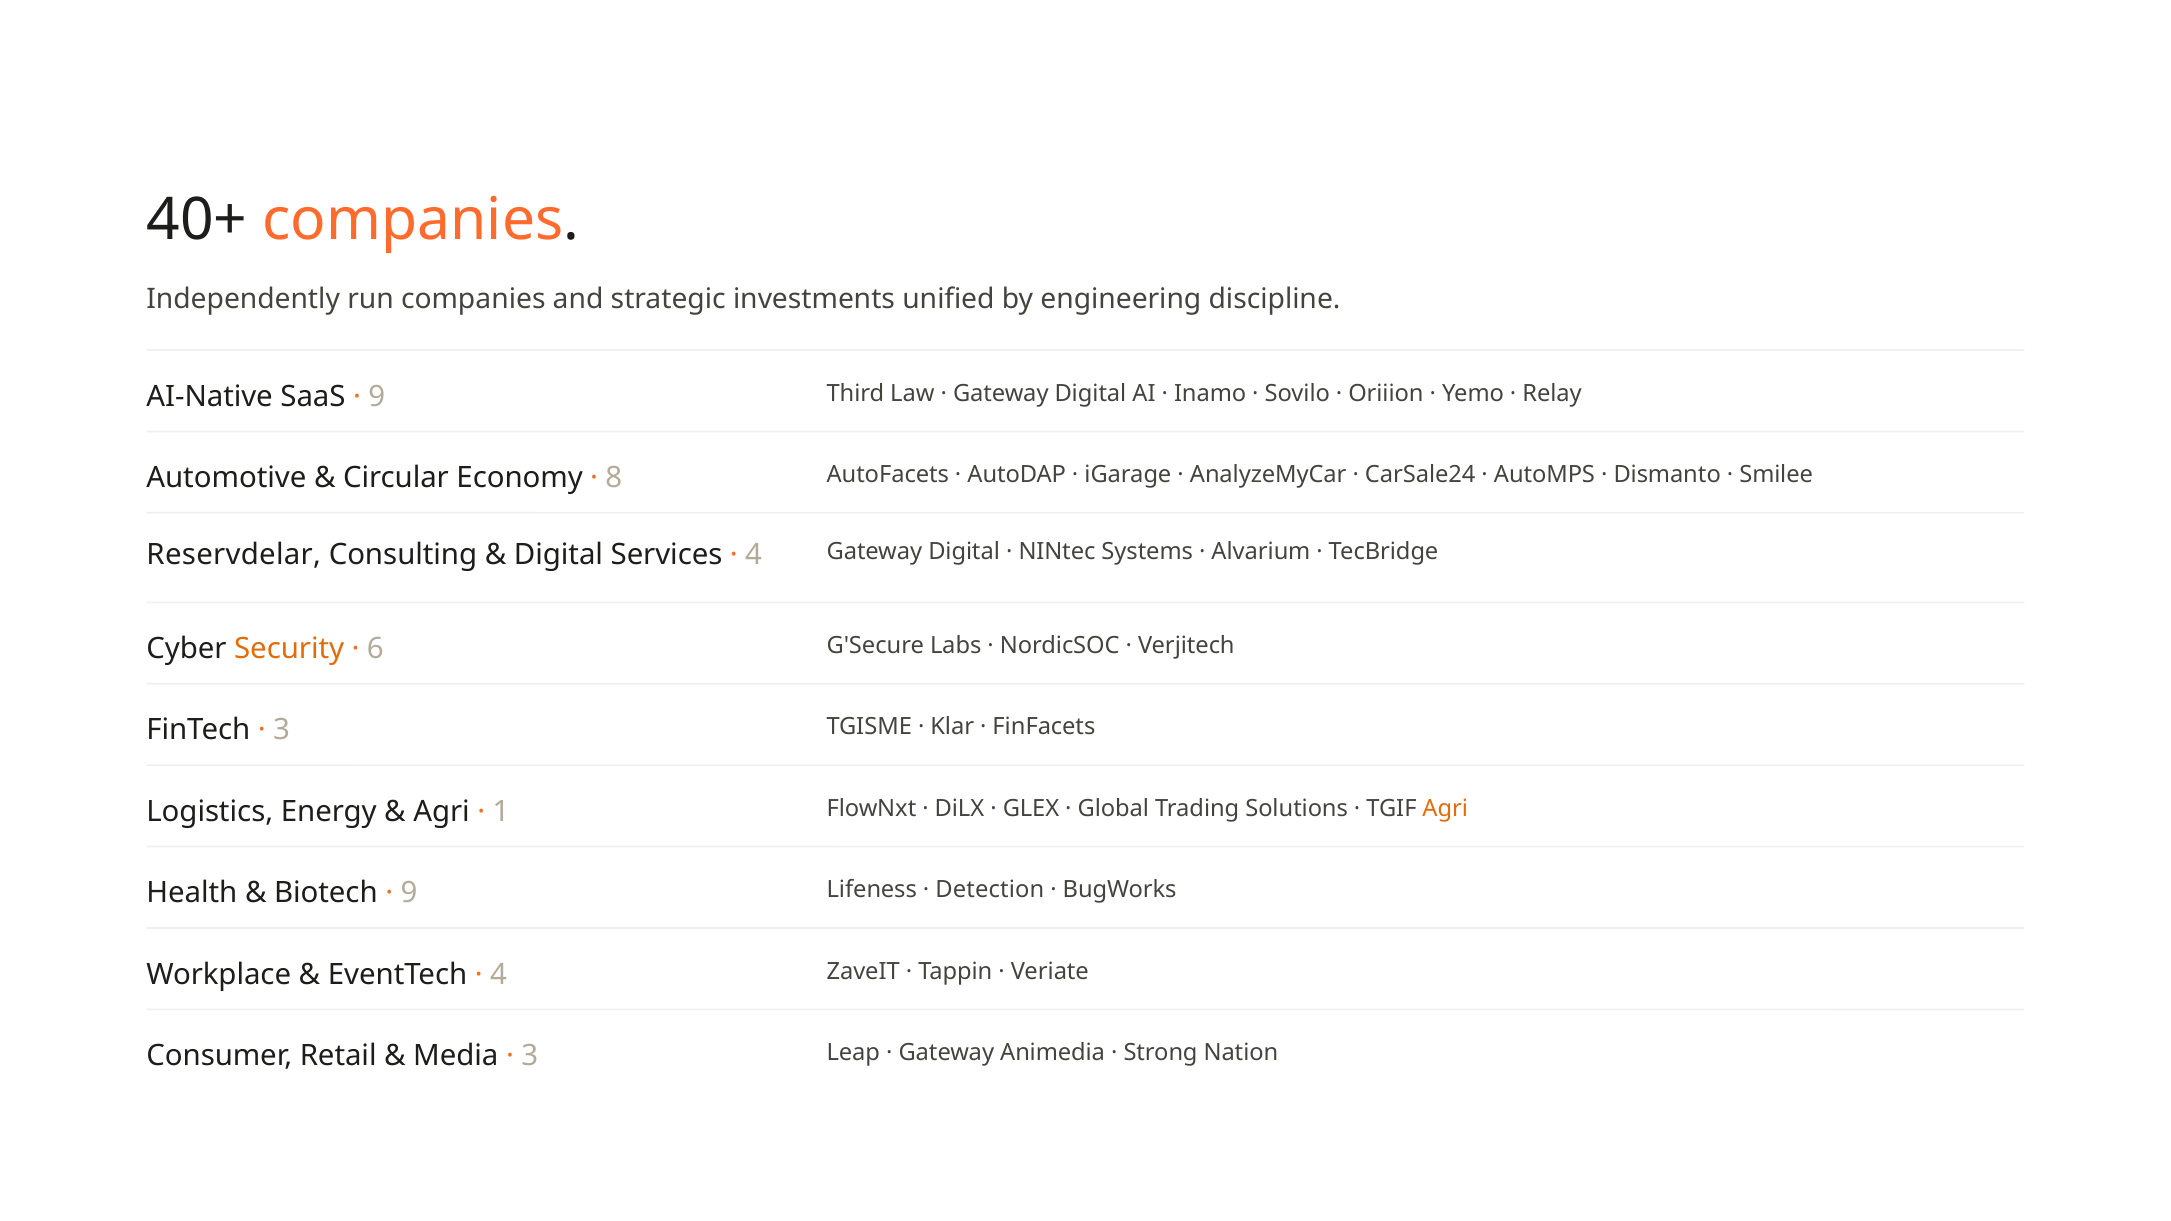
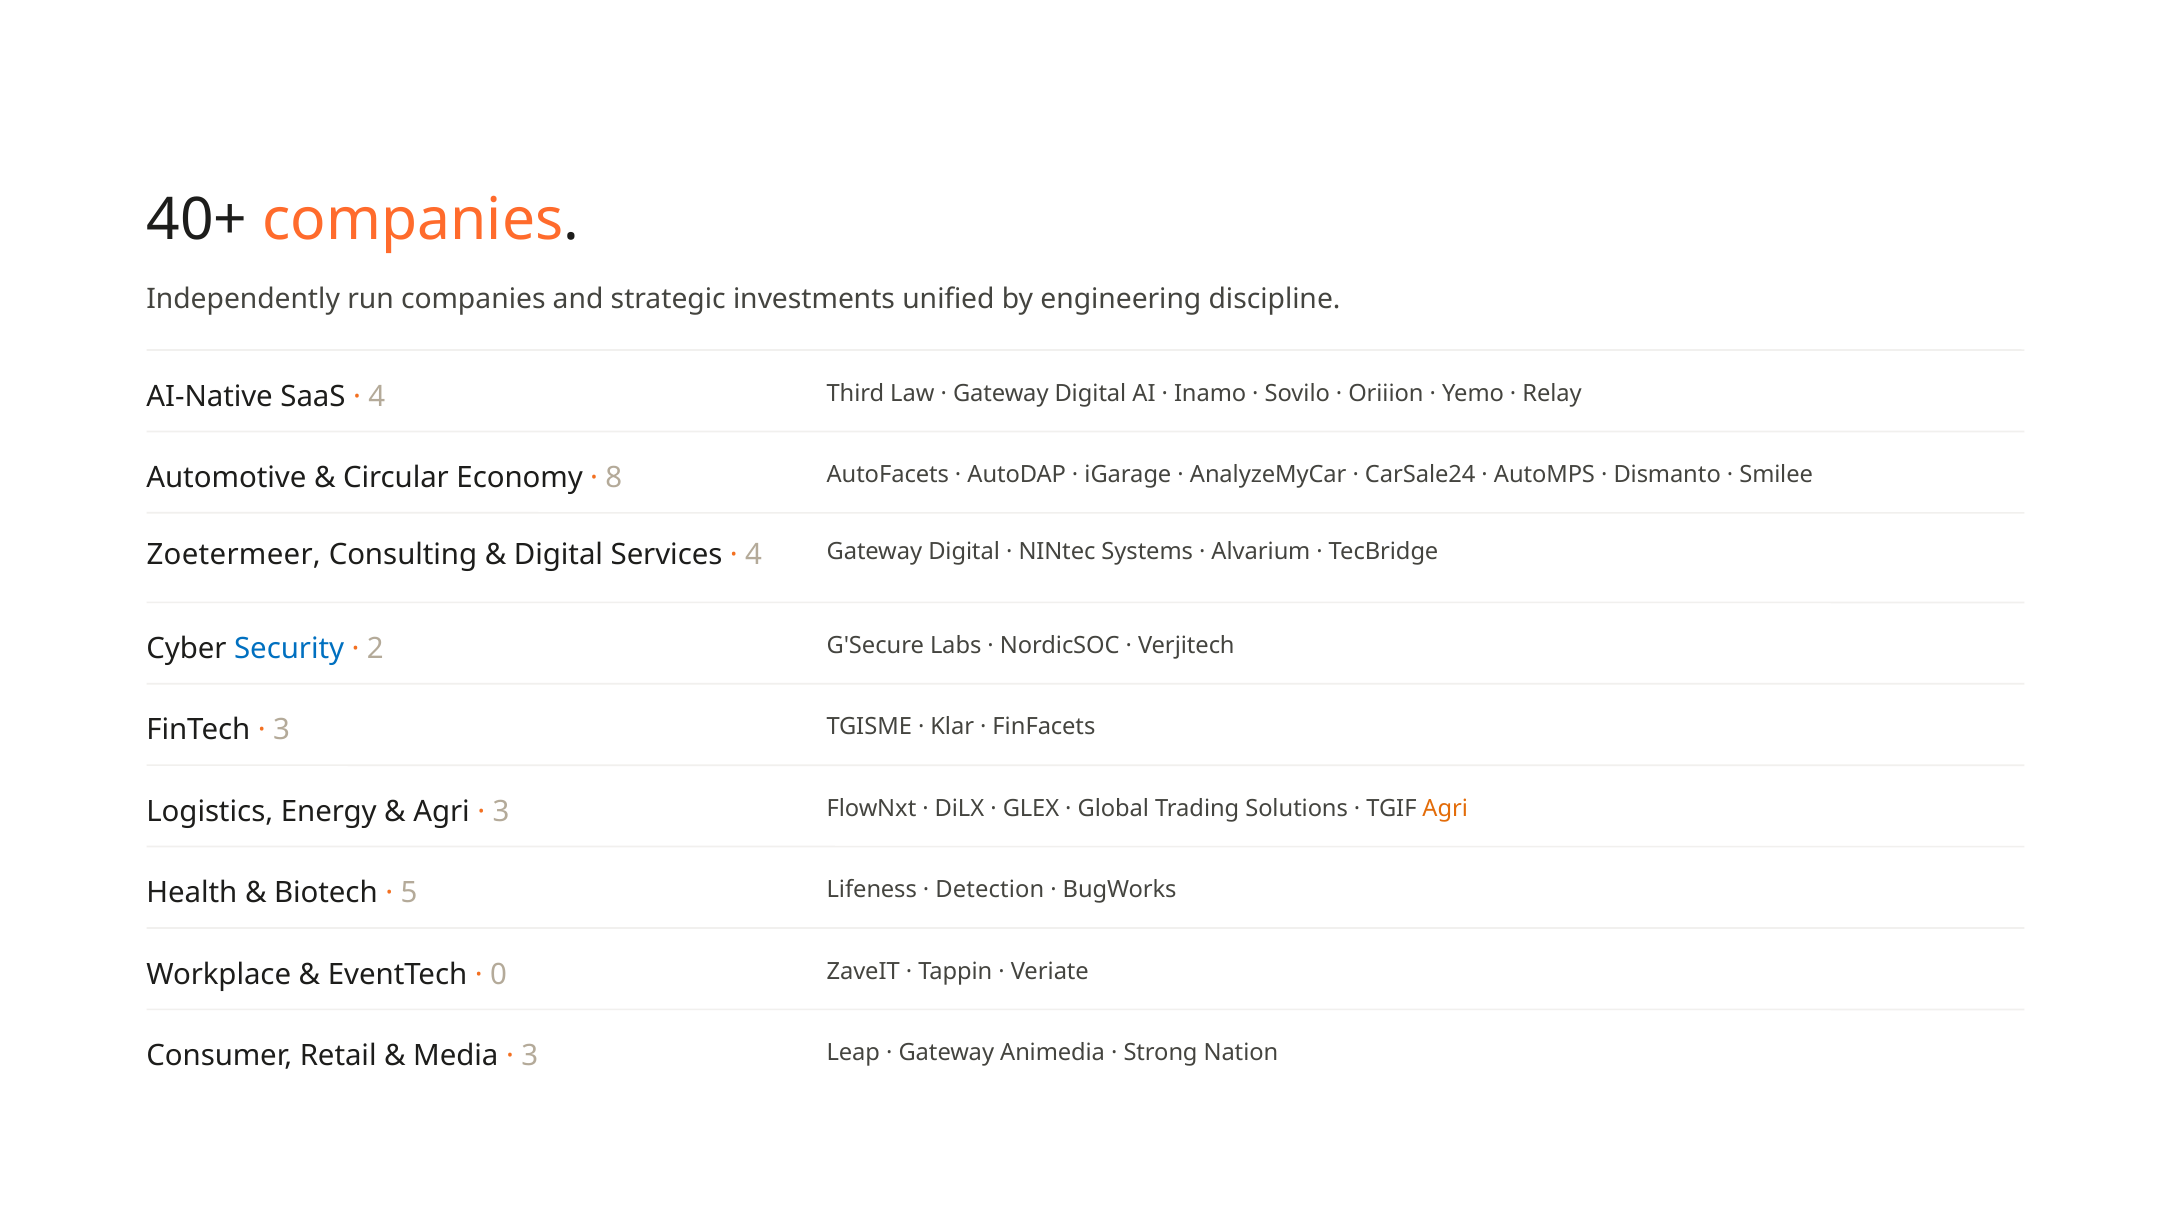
9: 9 -> 4 (377, 396)
Reservdelar: Reservdelar -> Zoetermeer (234, 554)
Security colour: orange -> blue (289, 649)
6: 6 -> 2 (375, 649)
1: 1 -> 3 (501, 812)
9: 9 -> 5 (409, 893)
4: 4 -> 0 (498, 974)
